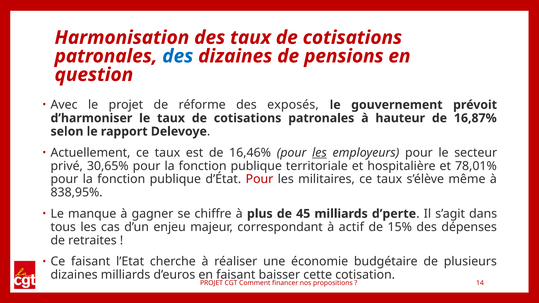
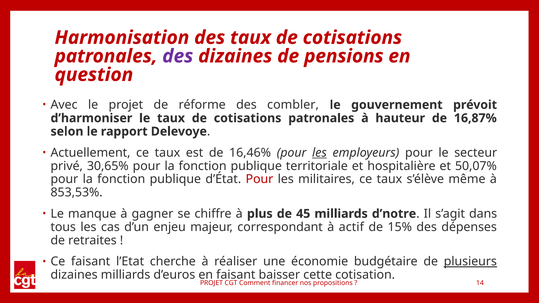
des colour: blue -> purple (178, 56)
exposés: exposés -> combler (293, 105)
78,01%: 78,01% -> 50,07% (476, 166)
838,95%: 838,95% -> 853,53% (77, 193)
d’perte: d’perte -> d’notre (394, 214)
plusieurs underline: none -> present (470, 262)
